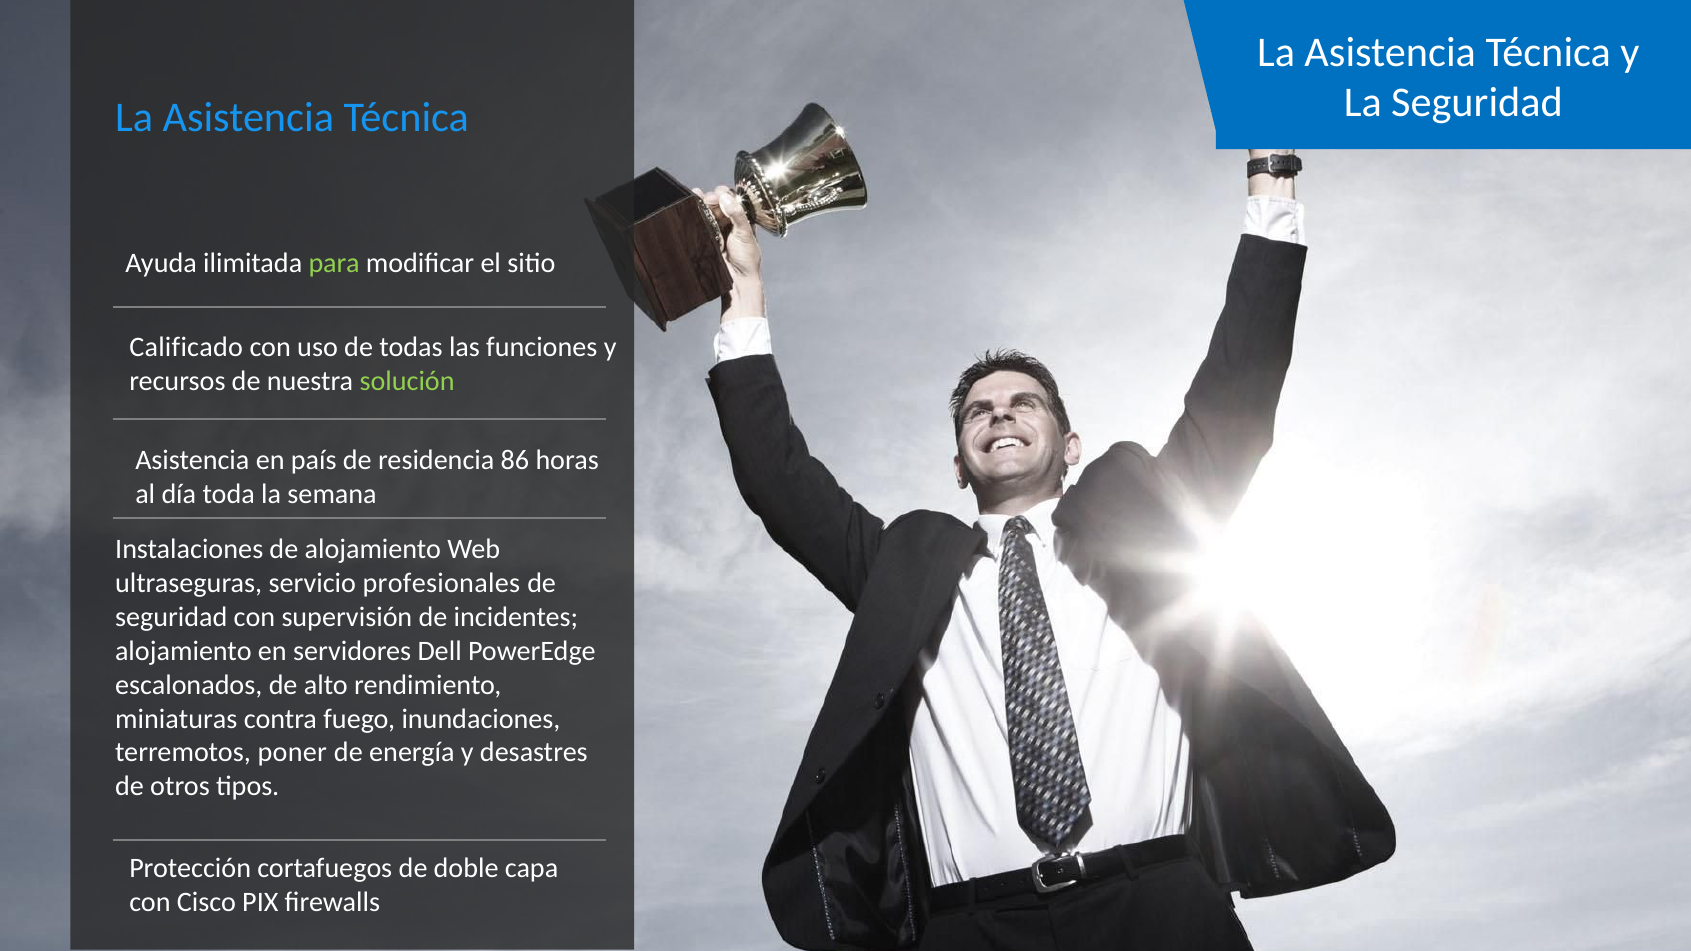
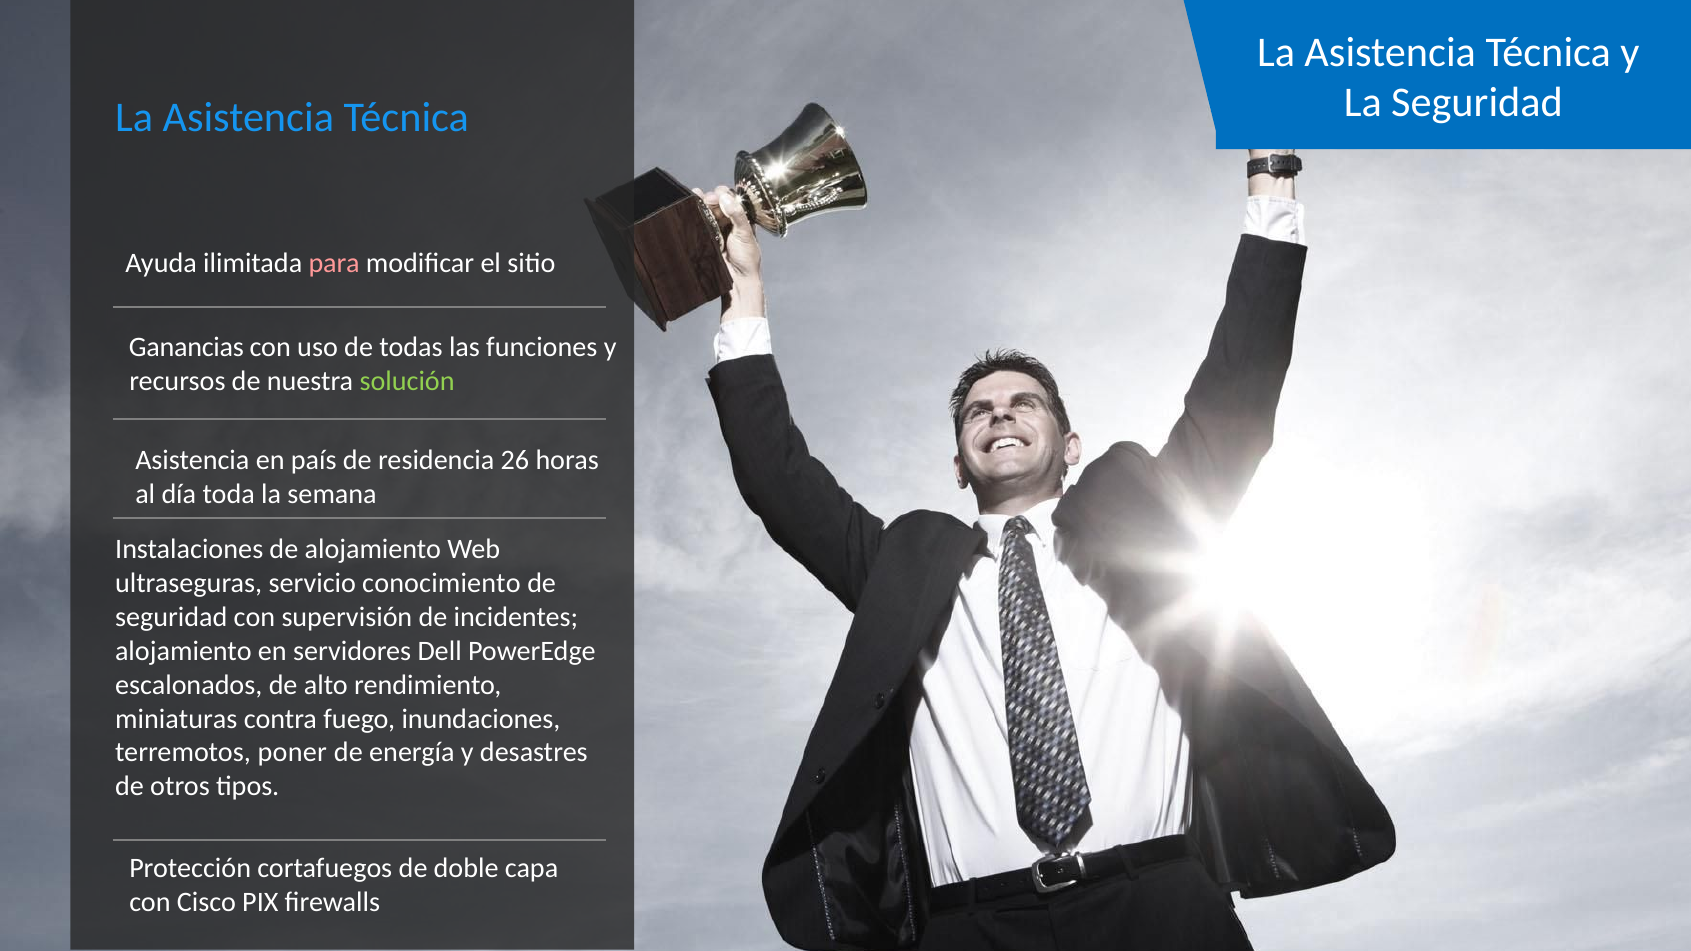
para colour: light green -> pink (334, 263)
Calificado: Calificado -> Ganancias (186, 348)
86: 86 -> 26 (515, 460)
profesionales: profesionales -> conocimiento (441, 584)
